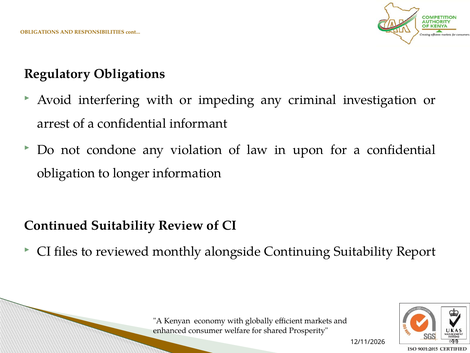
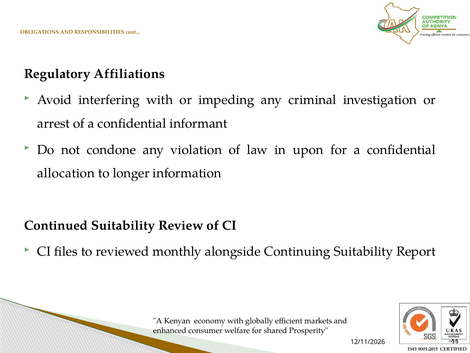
Regulatory Obligations: Obligations -> Affiliations (129, 74)
obligation: obligation -> allocation (66, 173)
